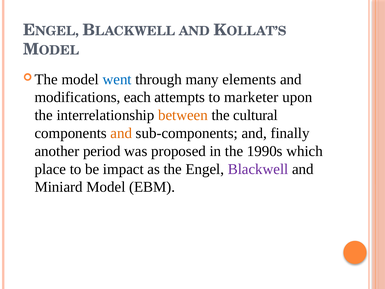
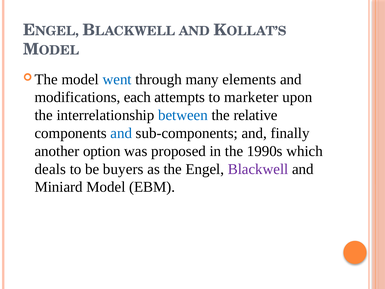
between colour: orange -> blue (183, 115)
cultural: cultural -> relative (256, 115)
and colour: orange -> blue (121, 133)
period: period -> option (102, 151)
place: place -> deals (50, 169)
impact: impact -> buyers (123, 169)
